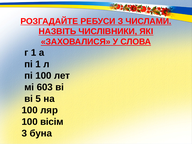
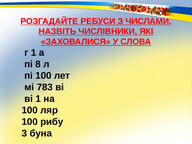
пі 1: 1 -> 8 (38, 64)
603: 603 -> 783 (45, 87)
ві 5: 5 -> 1 (38, 99)
вісім: вісім -> рибу (52, 122)
